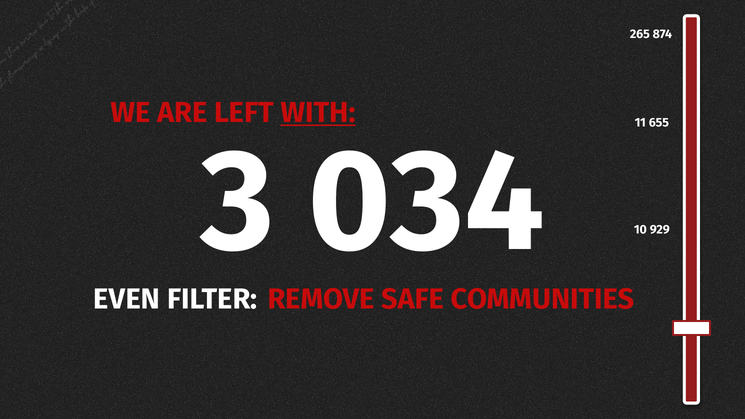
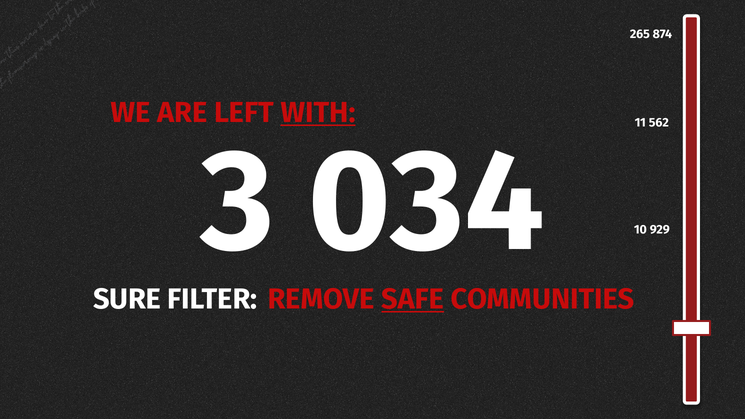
655: 655 -> 562 (659, 123)
EVEN: EVEN -> SURE (127, 299)
SAFE underline: none -> present (413, 299)
